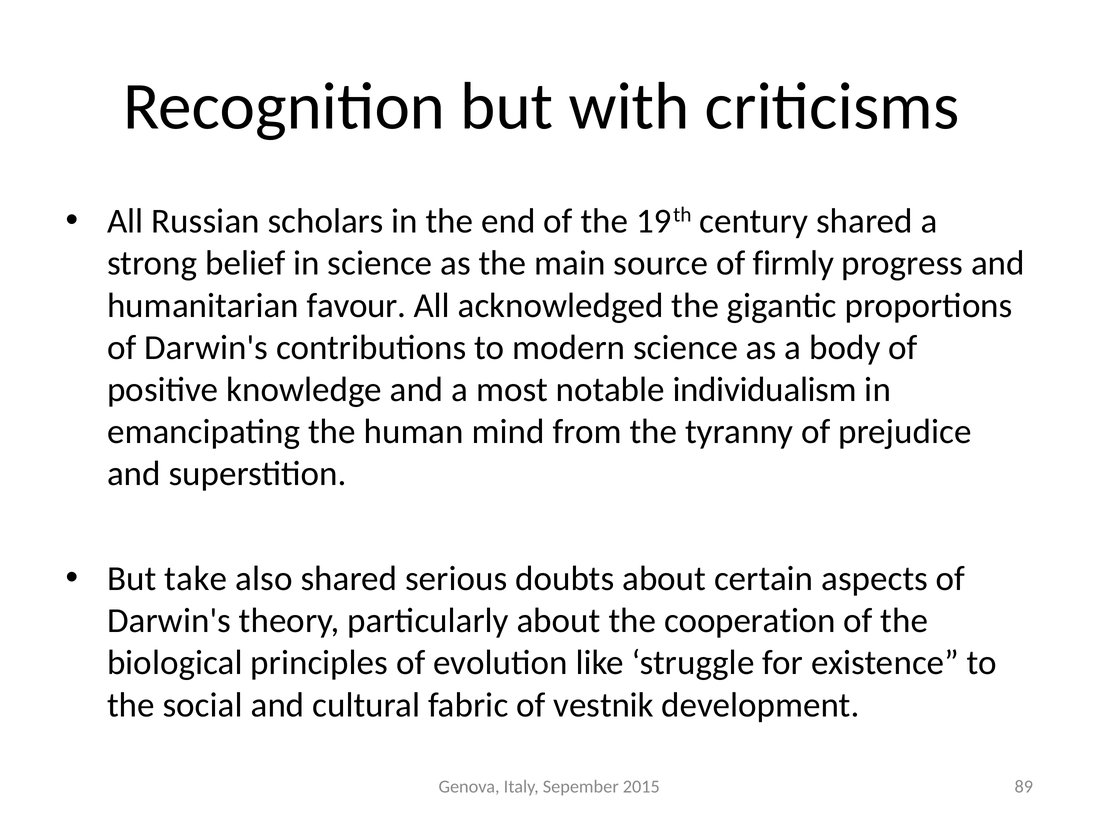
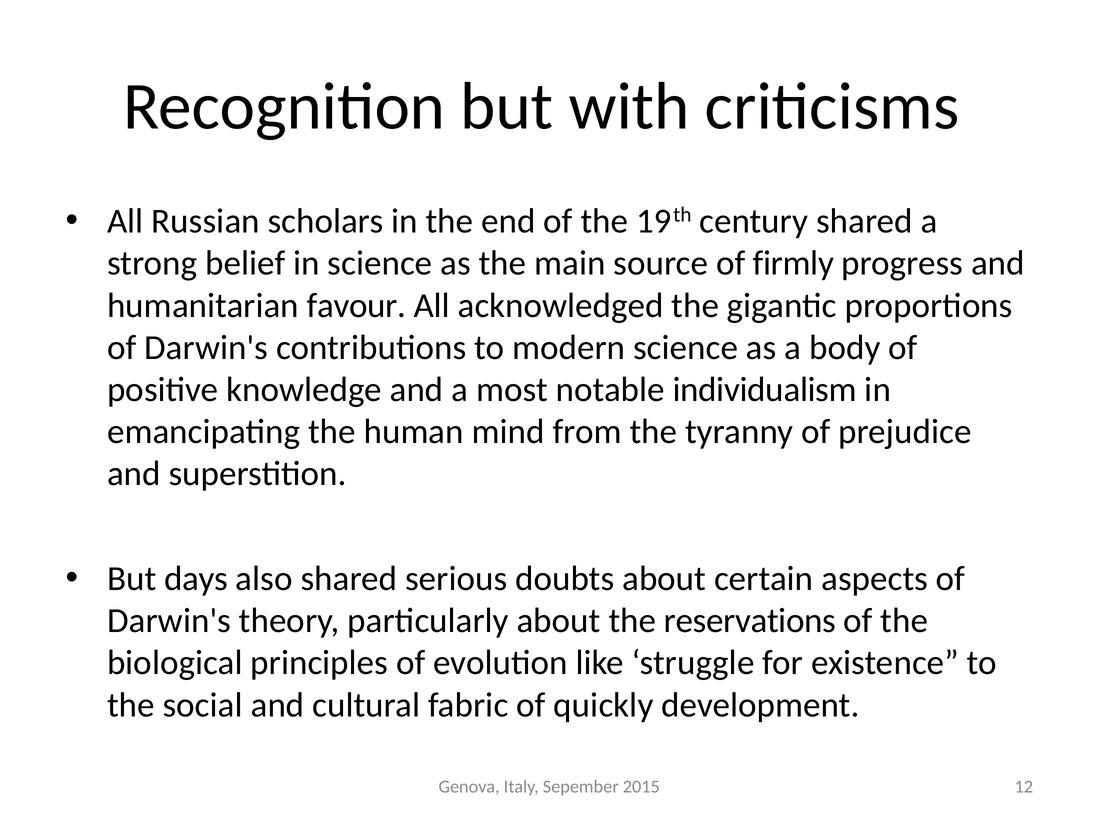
take: take -> days (196, 579)
cooperation: cooperation -> reservations (750, 621)
vestnik: vestnik -> quickly (603, 705)
89: 89 -> 12 (1024, 787)
